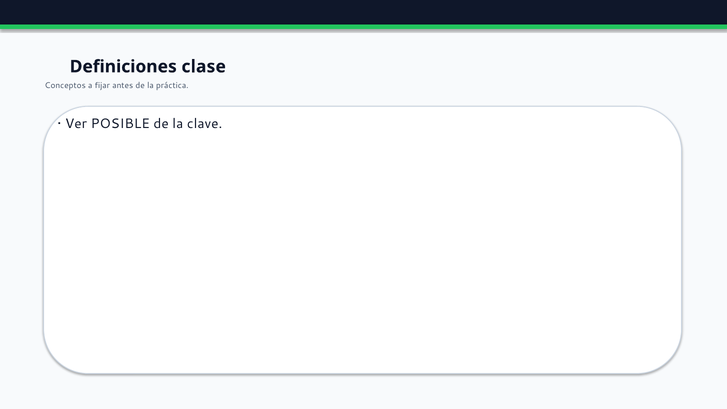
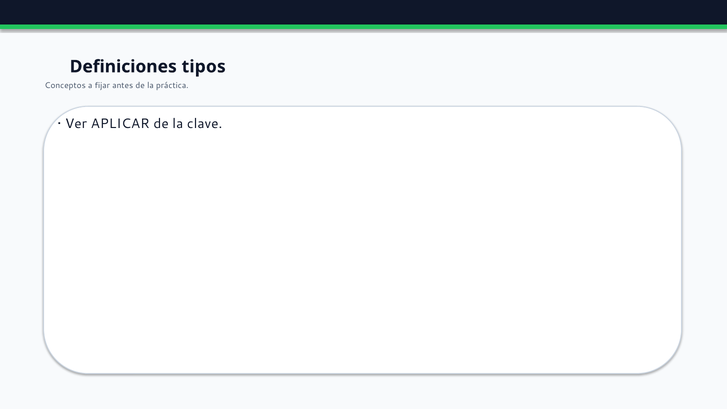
clase: clase -> tipos (204, 67)
POSIBLE: POSIBLE -> APLICAR (120, 124)
